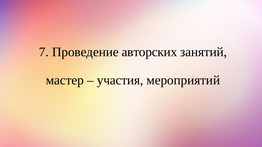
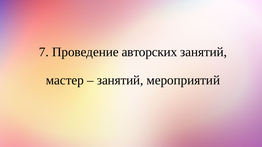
участия: участия -> занятий (120, 80)
